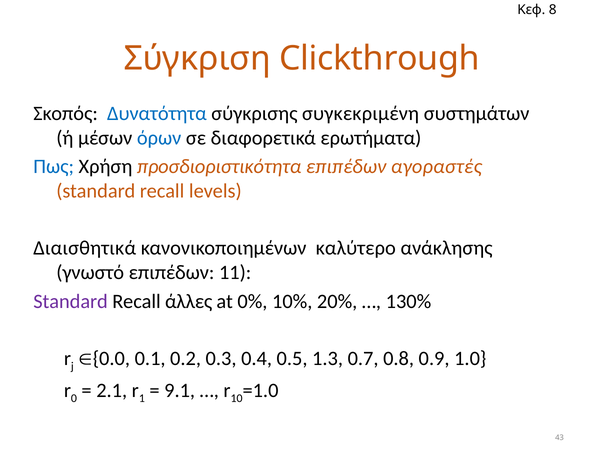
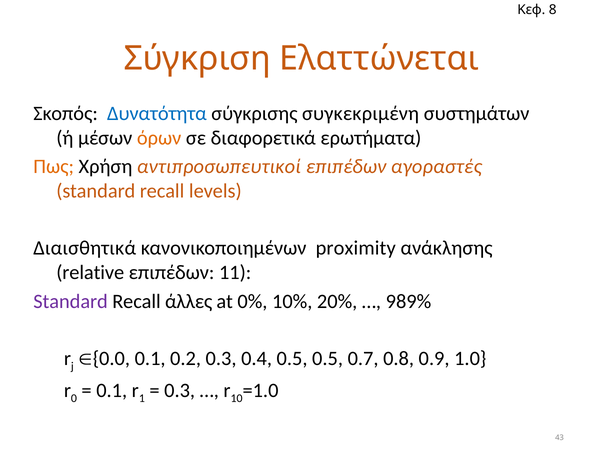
Clickthrough: Clickthrough -> Ελαττώνεται (379, 58)
όρων colour: blue -> orange (159, 138)
Πως colour: blue -> orange (54, 167)
προσδιοριστικότητα: προσδιοριστικότητα -> αντιπροσωπευτικοί (219, 167)
καλύτερο: καλύτερο -> proximity (356, 248)
γνωστό: γνωστό -> relative (90, 273)
130%: 130% -> 989% (408, 301)
0.5 1.3: 1.3 -> 0.5 (328, 358)
2.1: 2.1 -> 0.1 (112, 390)
9.1: 9.1 -> 0.3 (180, 390)
